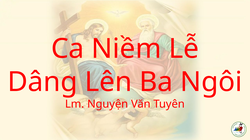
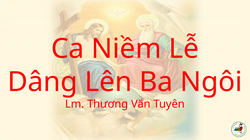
Nguyện: Nguyện -> Thương (108, 104)
